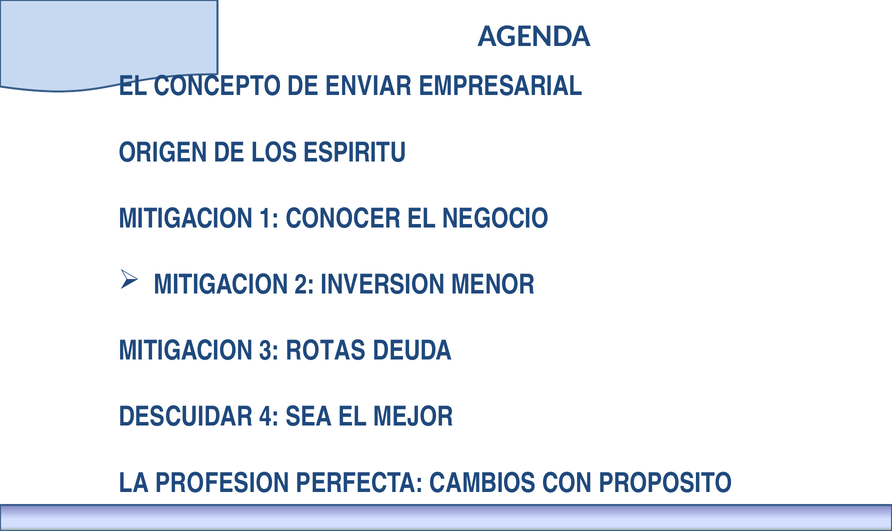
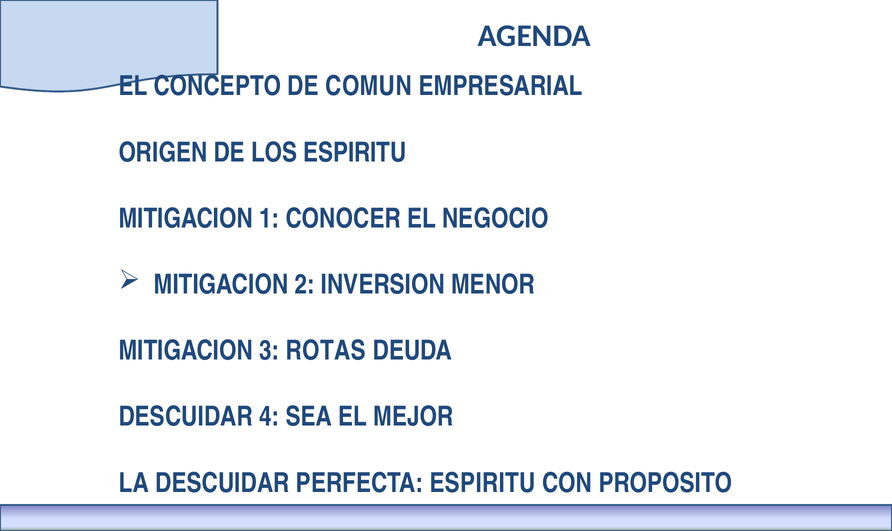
ENVIAR: ENVIAR -> COMUN (369, 86)
LA PROFESION: PROFESION -> DESCUIDAR (222, 483)
PERFECTA CAMBIOS: CAMBIOS -> ESPIRITU (483, 483)
